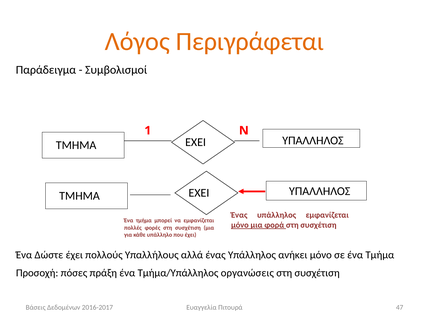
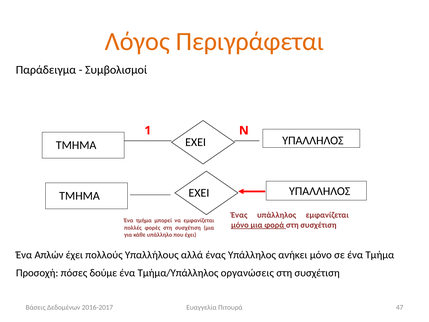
Δώστε: Δώστε -> Απλών (49, 255)
πράξη: πράξη -> δούμε (103, 273)
